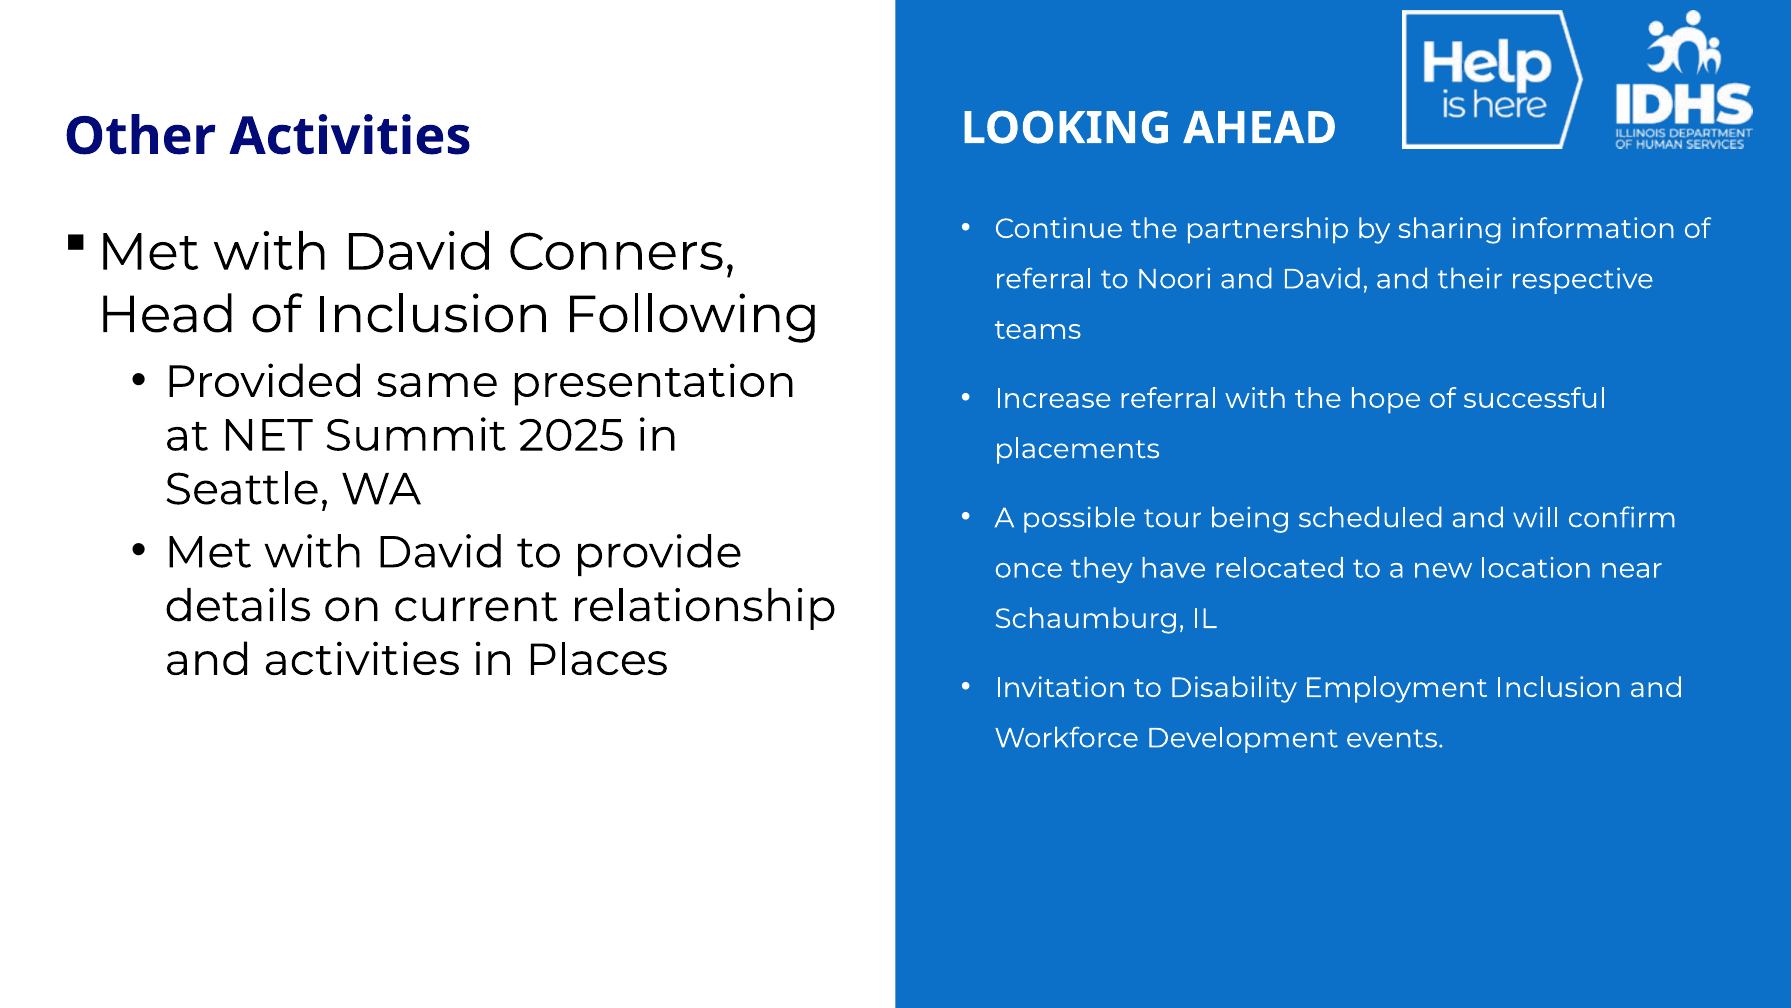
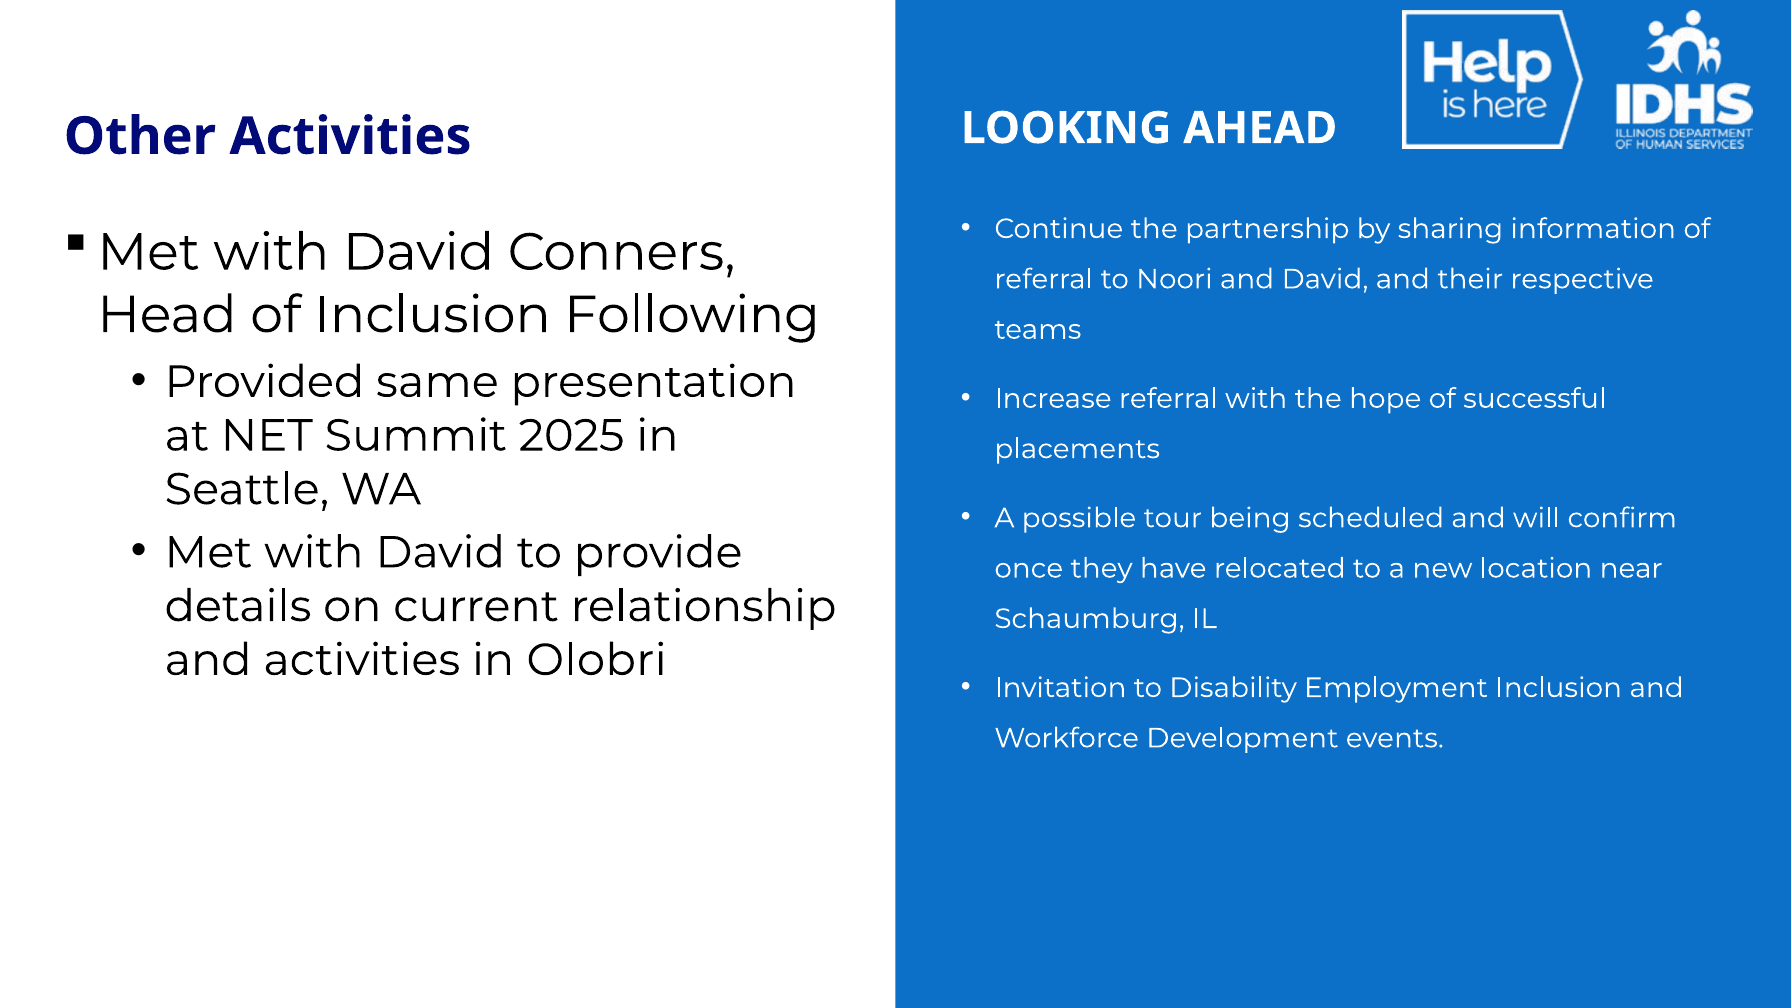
Places: Places -> Olobri (597, 660)
